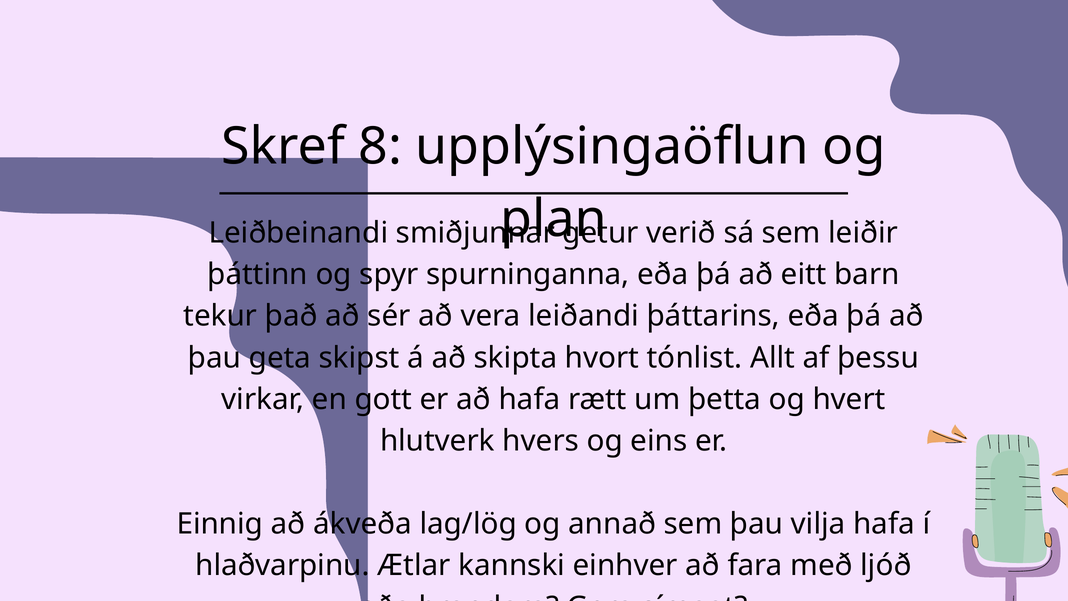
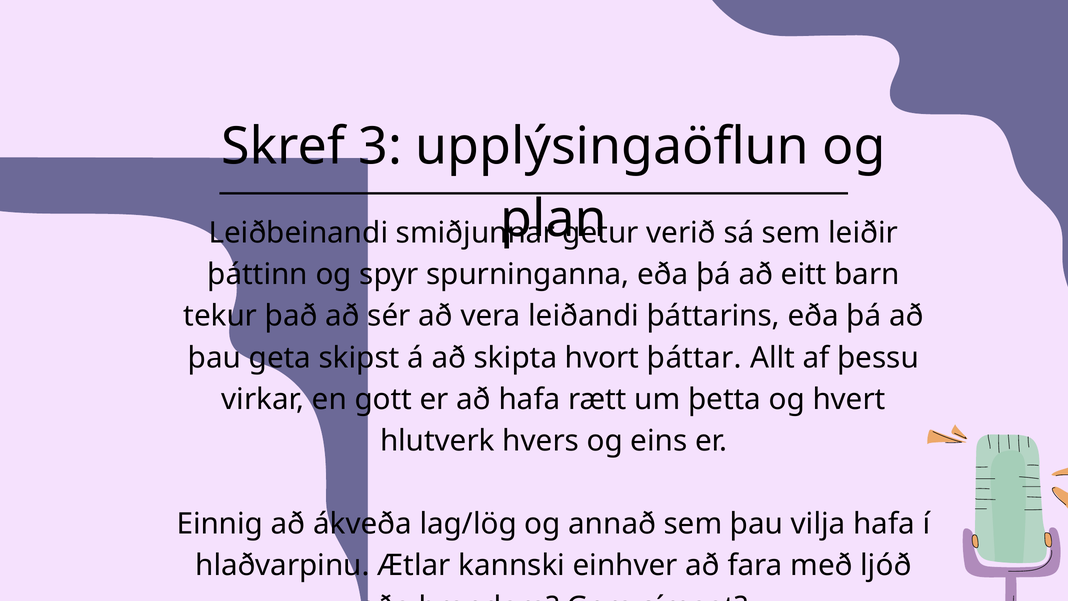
8: 8 -> 3 (380, 146)
tónlist: tónlist -> þáttar (694, 358)
